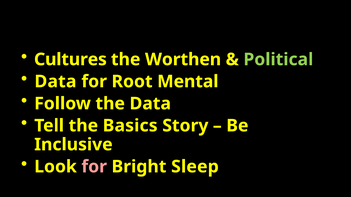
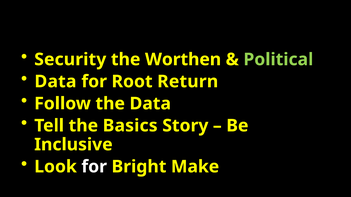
Cultures: Cultures -> Security (70, 60)
Mental: Mental -> Return (188, 82)
for colour: pink -> white (94, 167)
Sleep: Sleep -> Make (195, 167)
